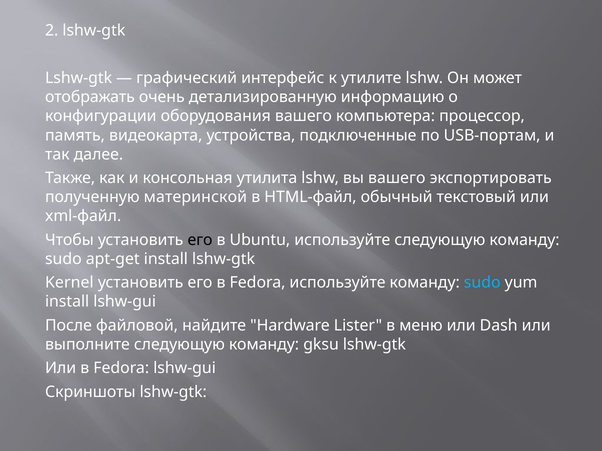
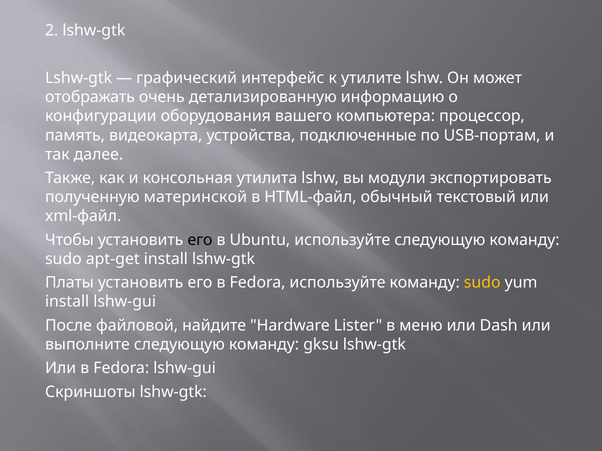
вы вашего: вашего -> модули (397, 178)
Kernel: Kernel -> Платы (69, 283)
sudo colour: light blue -> yellow (482, 283)
